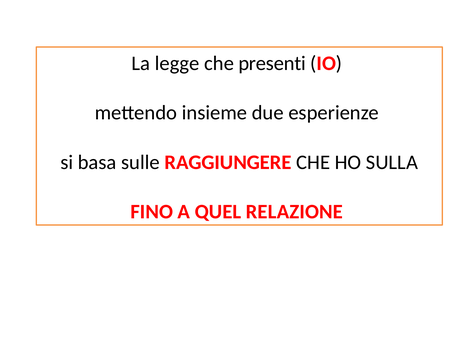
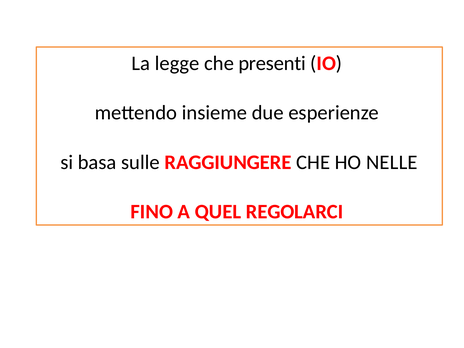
SULLA: SULLA -> NELLE (392, 162)
RELAZIONE: RELAZIONE -> REGOLARCI (295, 212)
